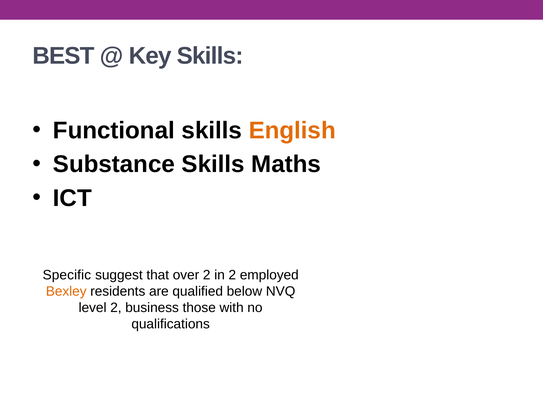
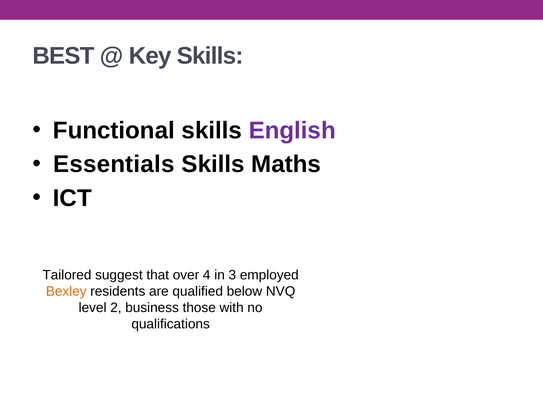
English colour: orange -> purple (292, 131)
Substance: Substance -> Essentials (114, 164)
Specific: Specific -> Tailored (67, 275)
over 2: 2 -> 4 (207, 275)
in 2: 2 -> 3 (232, 275)
